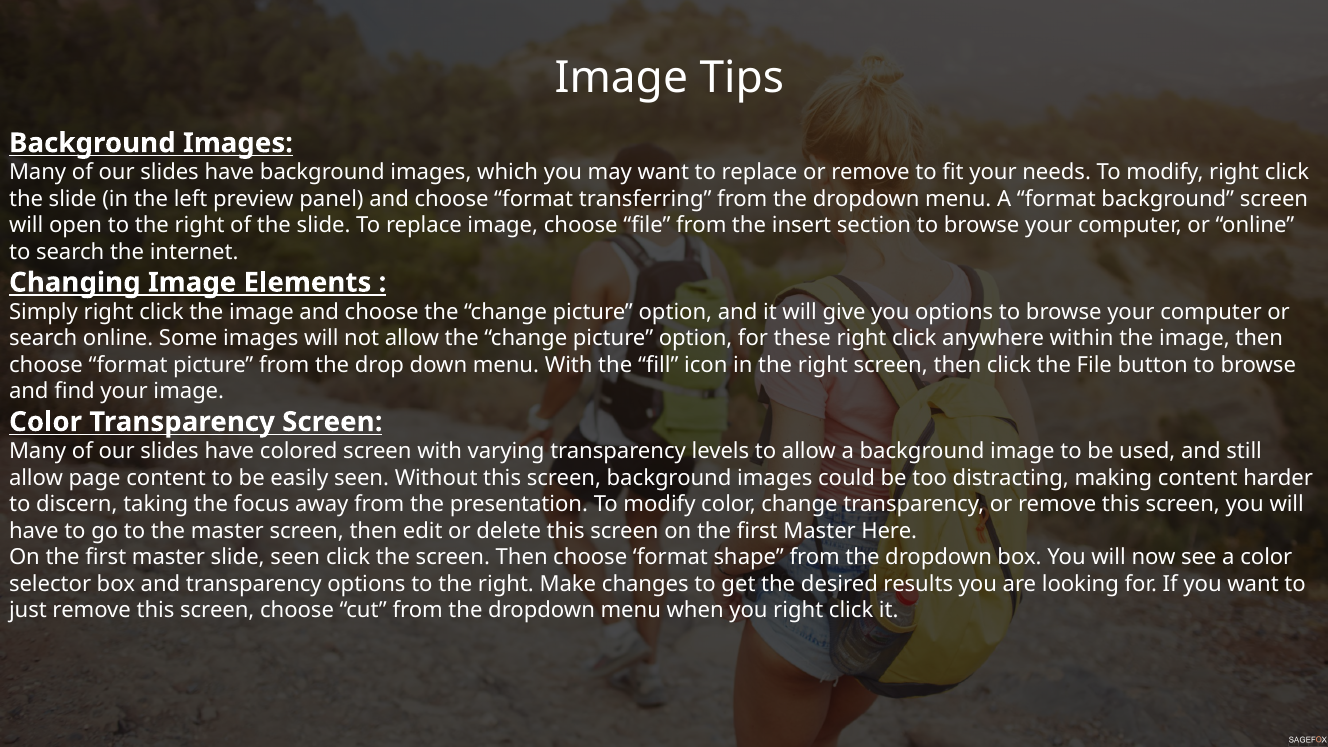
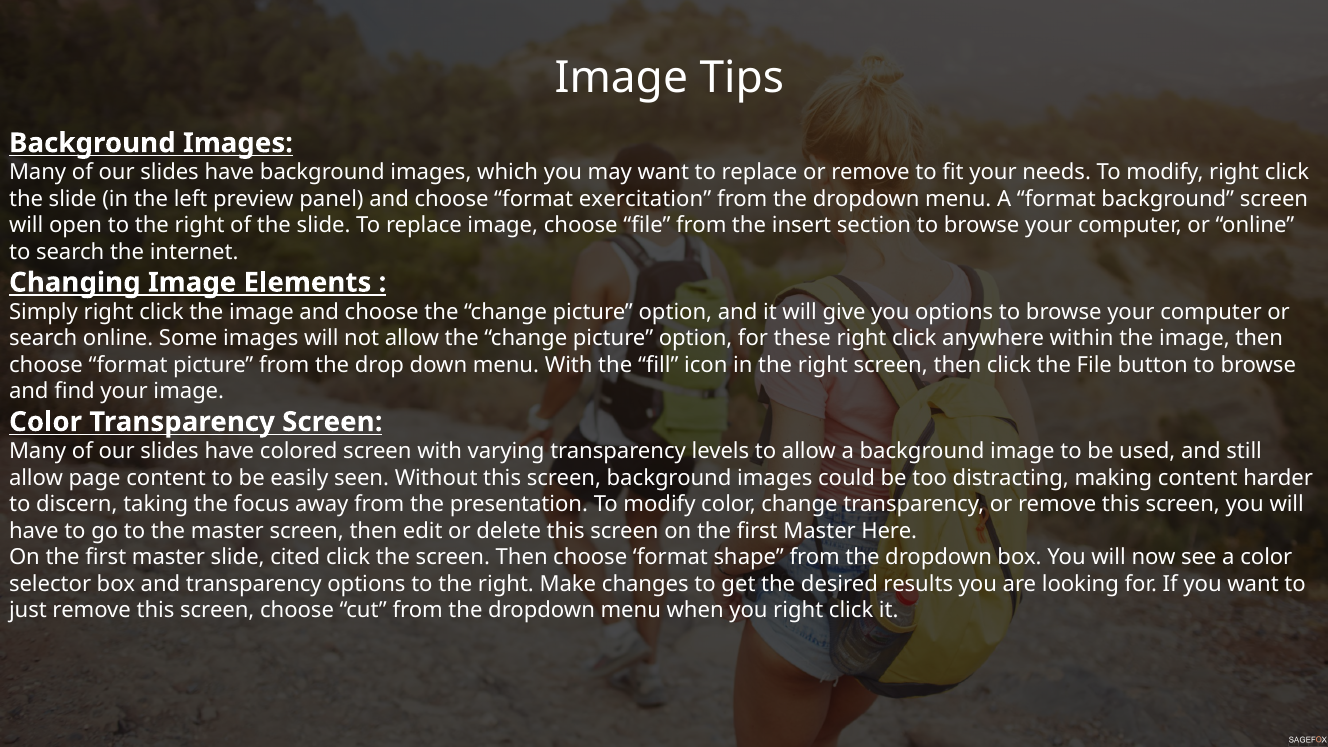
transferring: transferring -> exercitation (645, 199)
slide seen: seen -> cited (295, 558)
